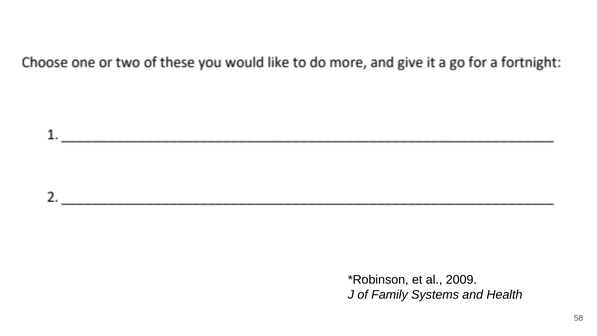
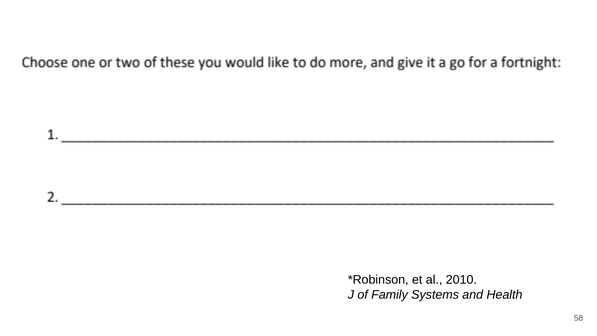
2009: 2009 -> 2010 (461, 280)
